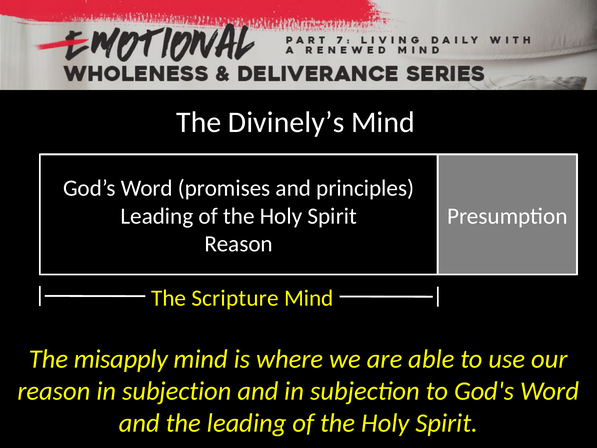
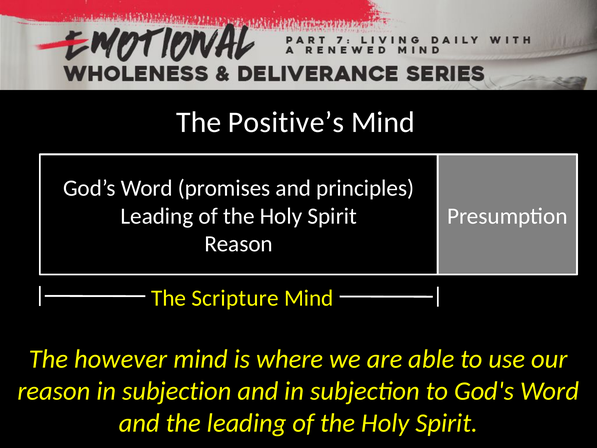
Divinely’s: Divinely’s -> Positive’s (286, 122)
misapply: misapply -> however (121, 359)
